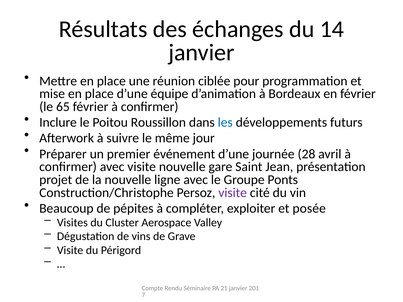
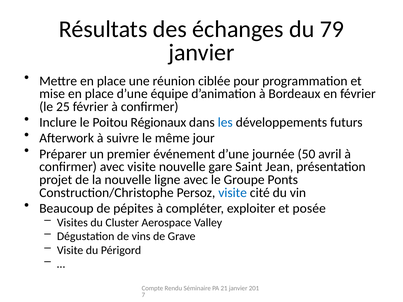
14: 14 -> 79 (332, 29)
65: 65 -> 25 (63, 107)
Roussillon: Roussillon -> Régionaux (158, 123)
28: 28 -> 50 (306, 154)
visite colour: purple -> blue (233, 193)
